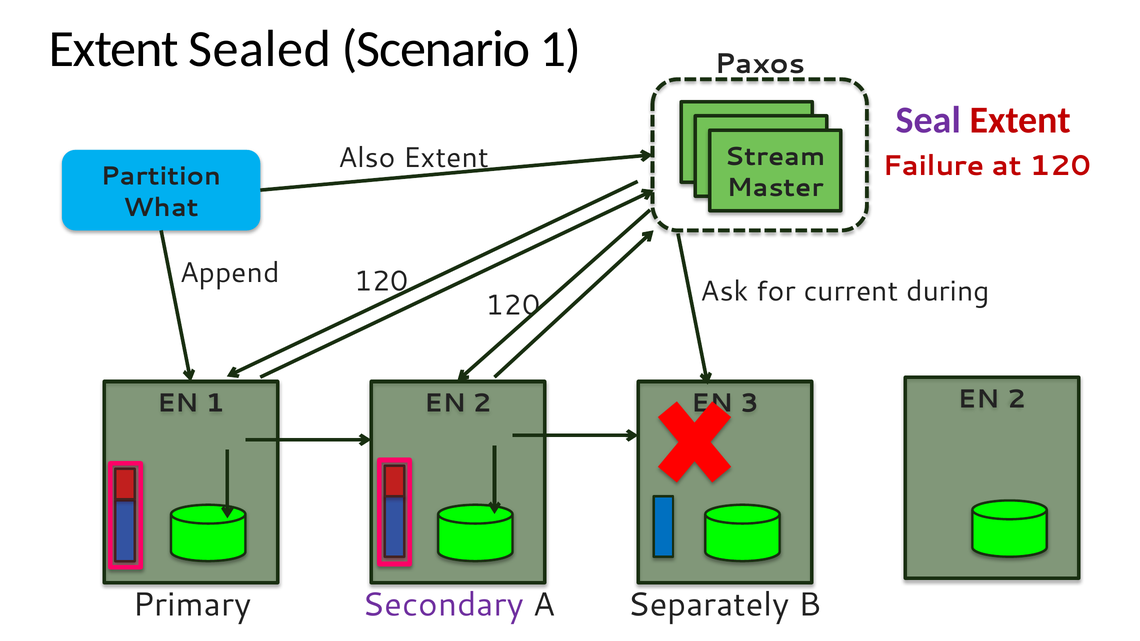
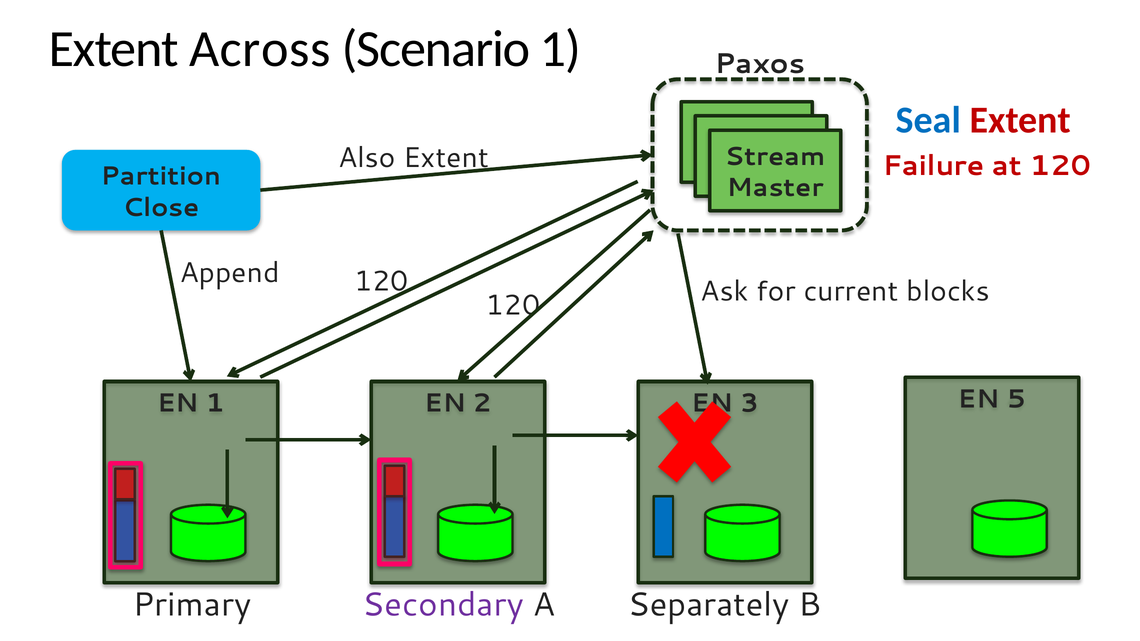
Sealed: Sealed -> Across (260, 49)
Seal colour: purple -> blue (928, 120)
What: What -> Close (161, 208)
during: during -> blocks (948, 292)
3 EN 2: 2 -> 5 (1016, 399)
